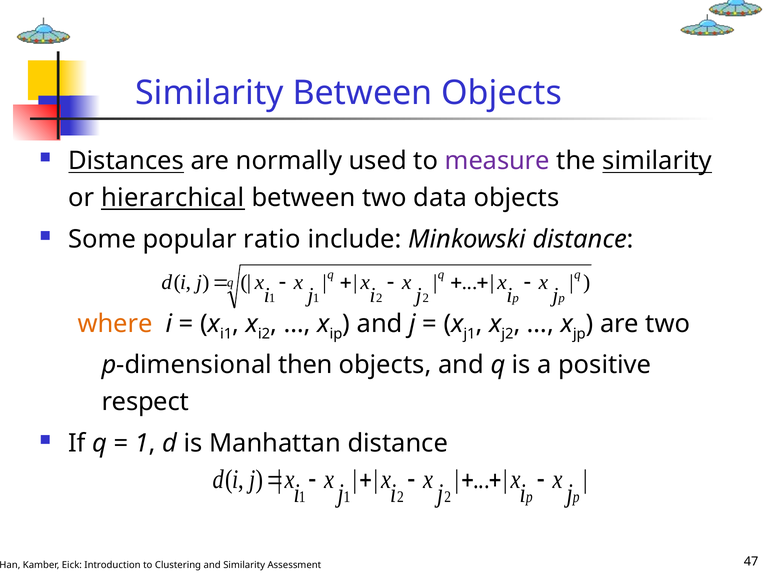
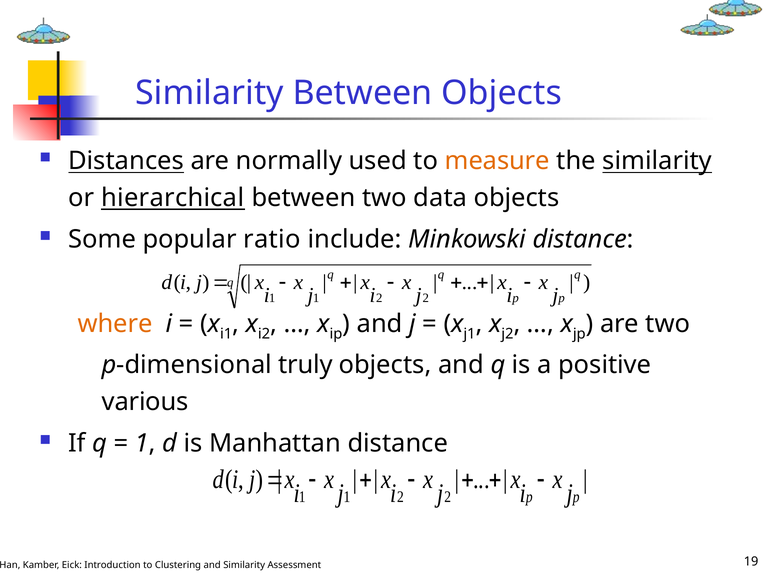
measure colour: purple -> orange (497, 161)
then: then -> truly (305, 365)
respect: respect -> various (145, 402)
47: 47 -> 19 (751, 562)
